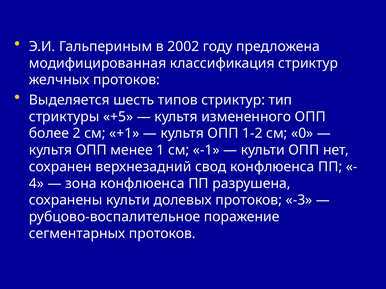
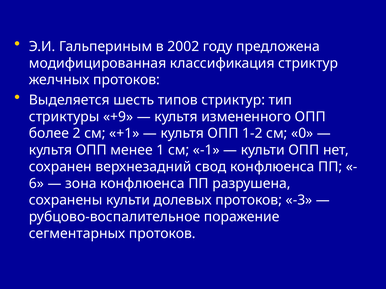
+5: +5 -> +9 (118, 117)
4: 4 -> 6 (36, 184)
